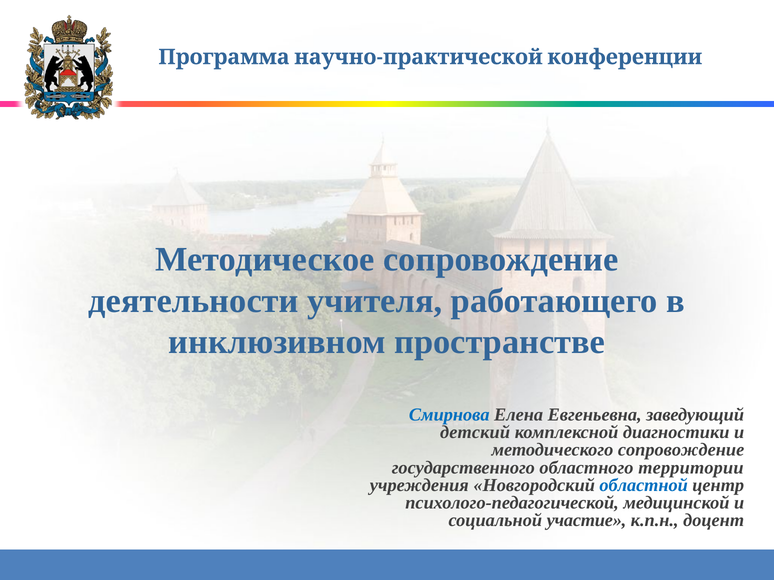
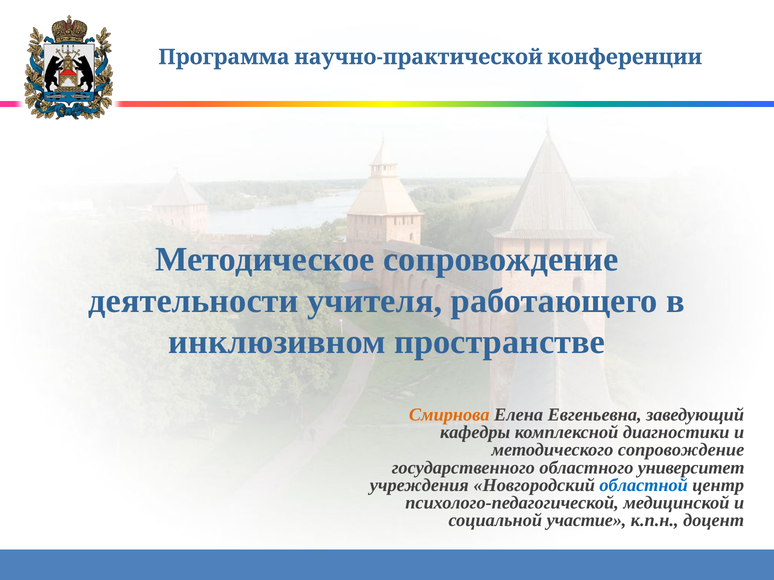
Смирнова colour: blue -> orange (449, 415)
детский: детский -> кафедры (475, 433)
территории: территории -> университет (691, 468)
